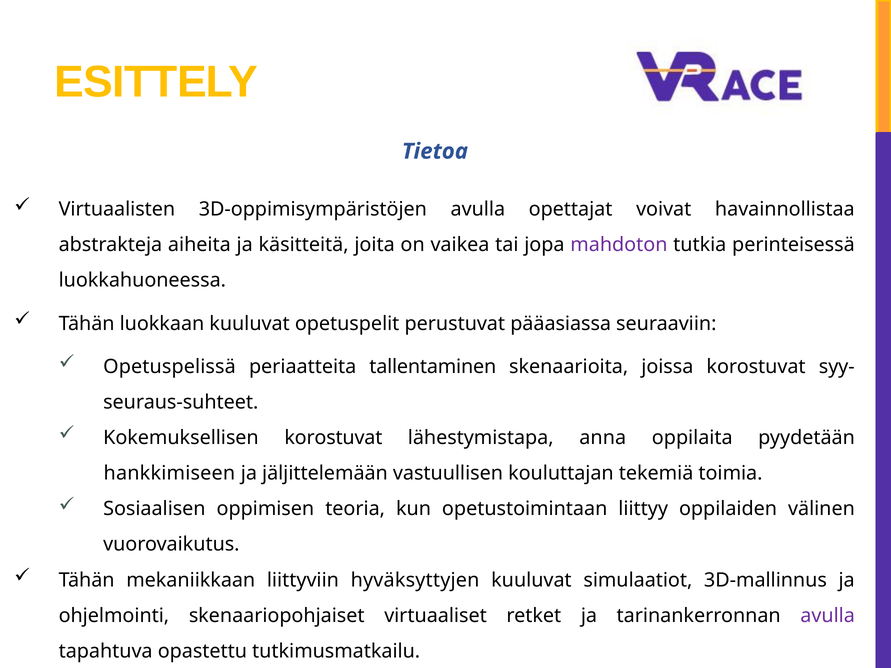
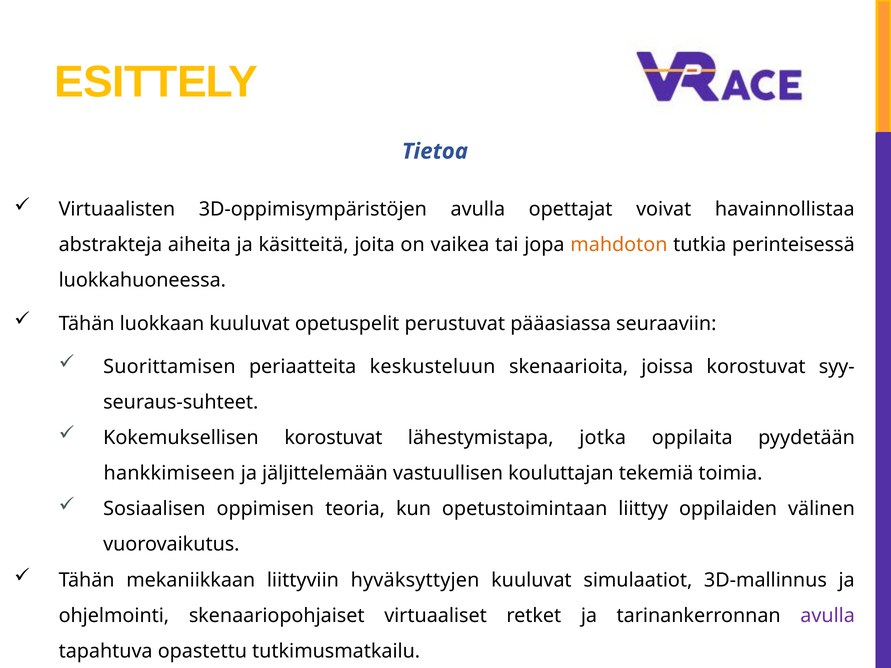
mahdoton colour: purple -> orange (619, 245)
Opetuspelissä: Opetuspelissä -> Suorittamisen (169, 367)
tallentaminen: tallentaminen -> keskusteluun (433, 367)
anna: anna -> jotka (603, 438)
